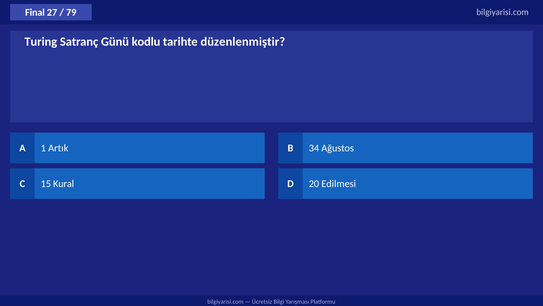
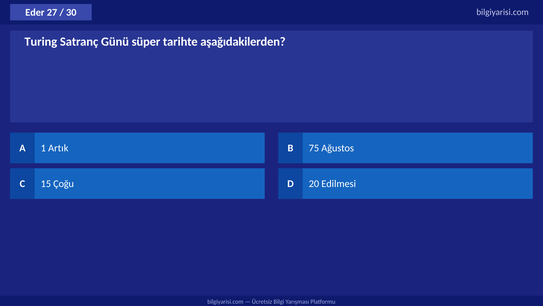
Final: Final -> Eder (35, 12)
79: 79 -> 30 (71, 12)
kodlu: kodlu -> süper (146, 42)
düzenlenmiştir: düzenlenmiştir -> aşağıdakilerden (243, 42)
34: 34 -> 75 (314, 148)
Kural: Kural -> Çoğu (64, 183)
